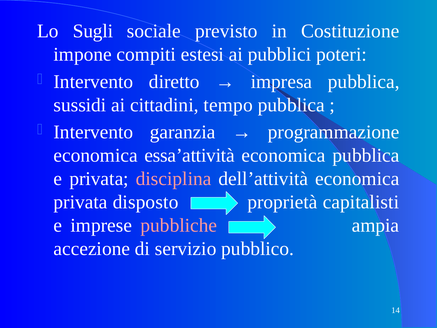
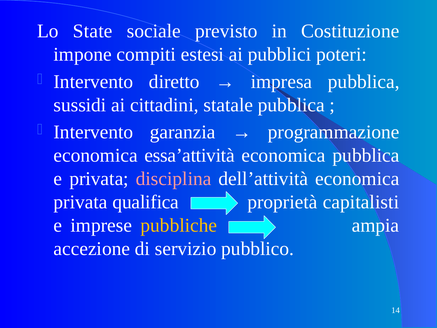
Sugli: Sugli -> State (93, 31)
tempo: tempo -> statale (228, 105)
disposto: disposto -> qualifica (146, 202)
pubbliche colour: pink -> yellow (179, 225)
